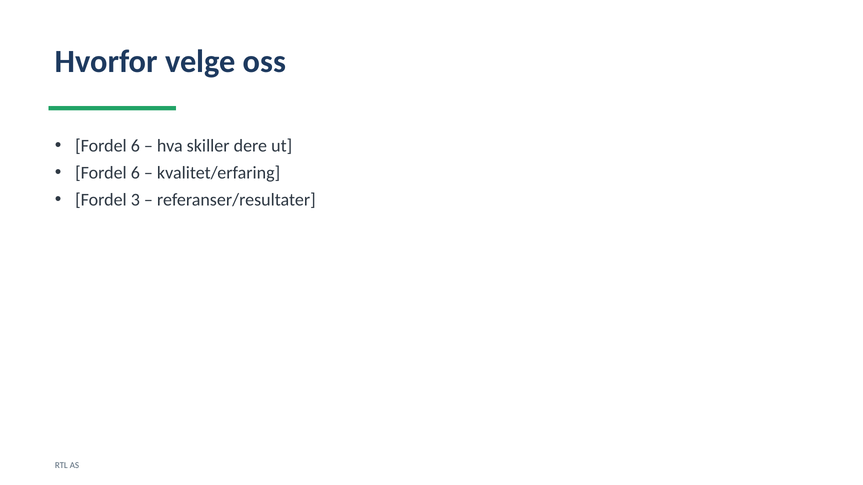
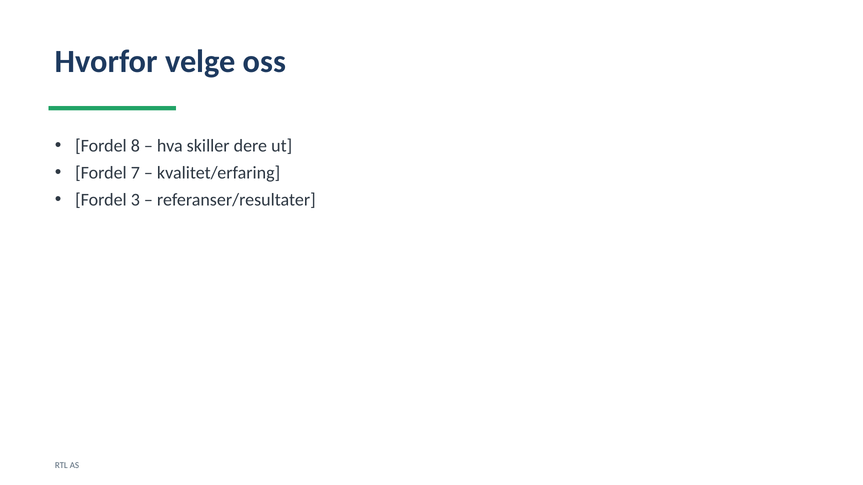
6: 6 -> 8 (135, 146)
6: 6 -> 7 (135, 173)
